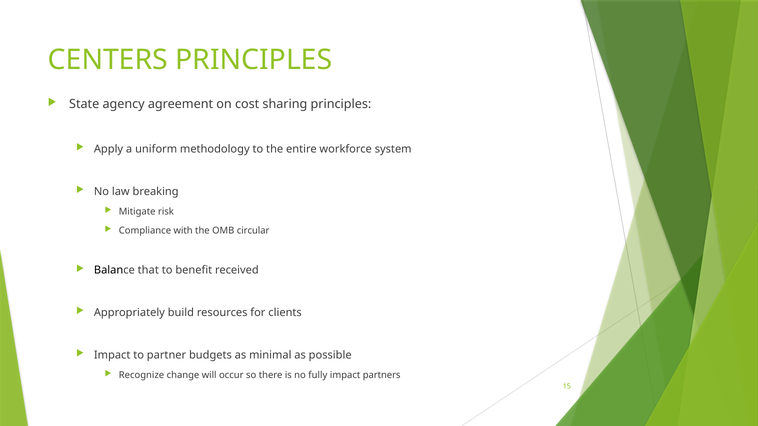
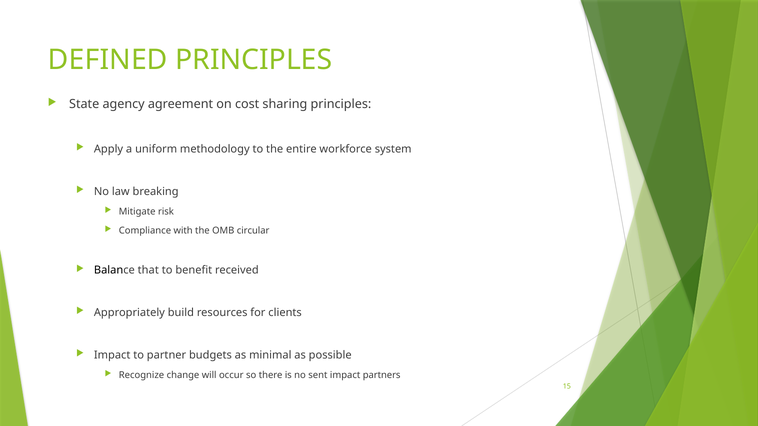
CENTERS: CENTERS -> DEFINED (108, 60)
fully: fully -> sent (318, 375)
